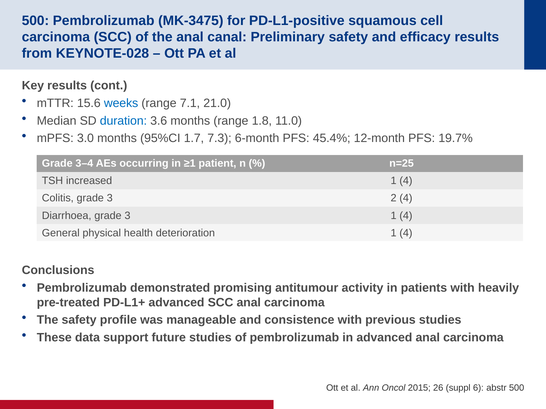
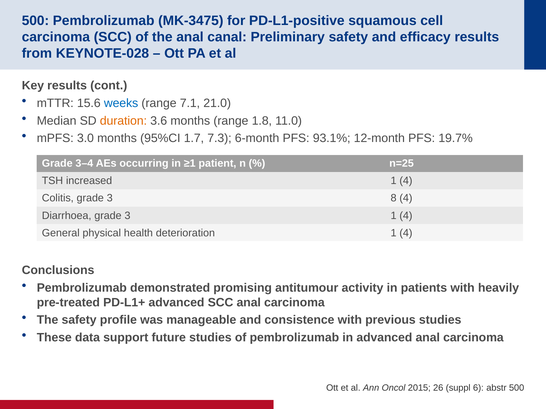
duration colour: blue -> orange (123, 121)
45.4%: 45.4% -> 93.1% (332, 138)
2: 2 -> 8 (394, 198)
